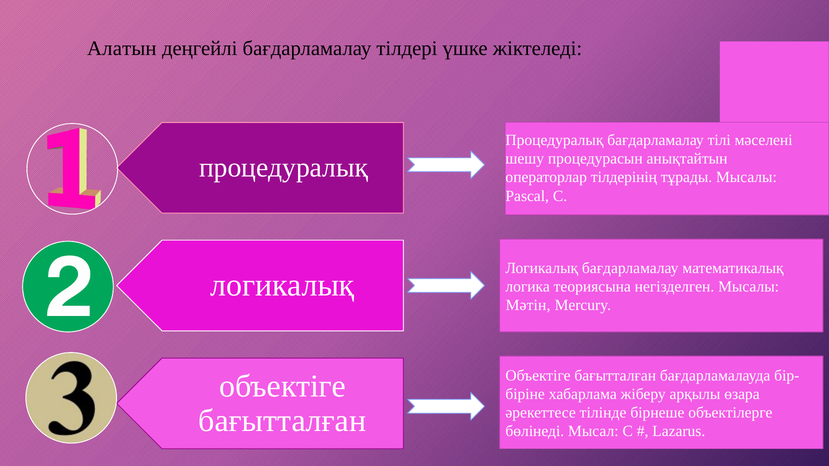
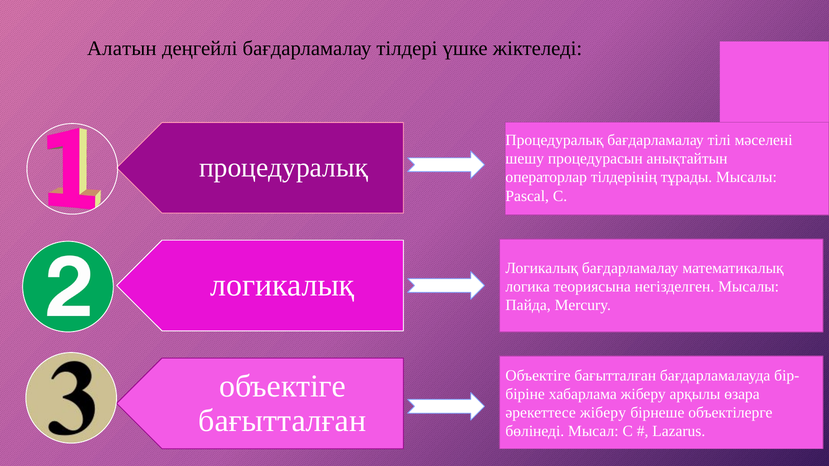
Мәтін: Мәтін -> Пайда (528, 305)
әрекеттесе тілінде: тілінде -> жіберу (603, 413)
